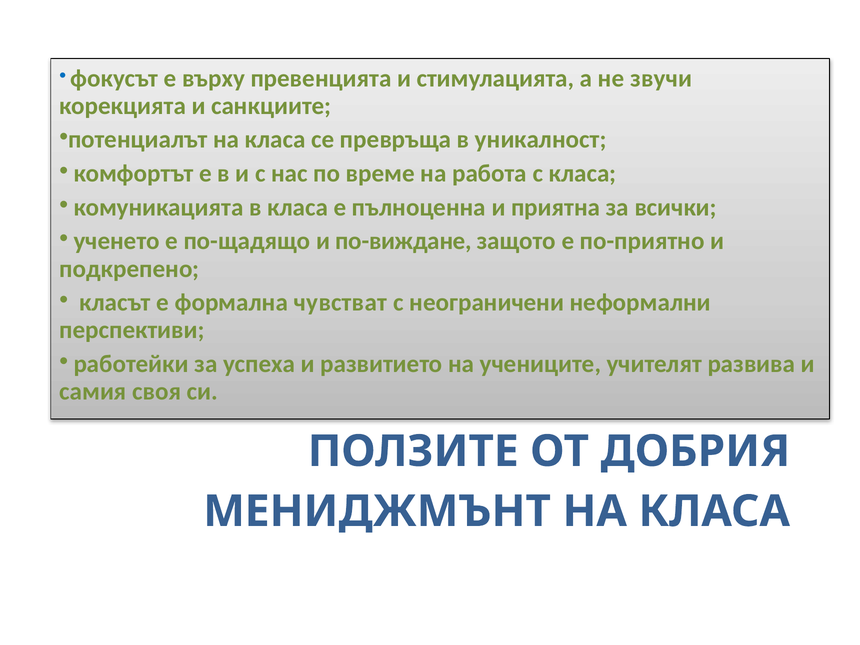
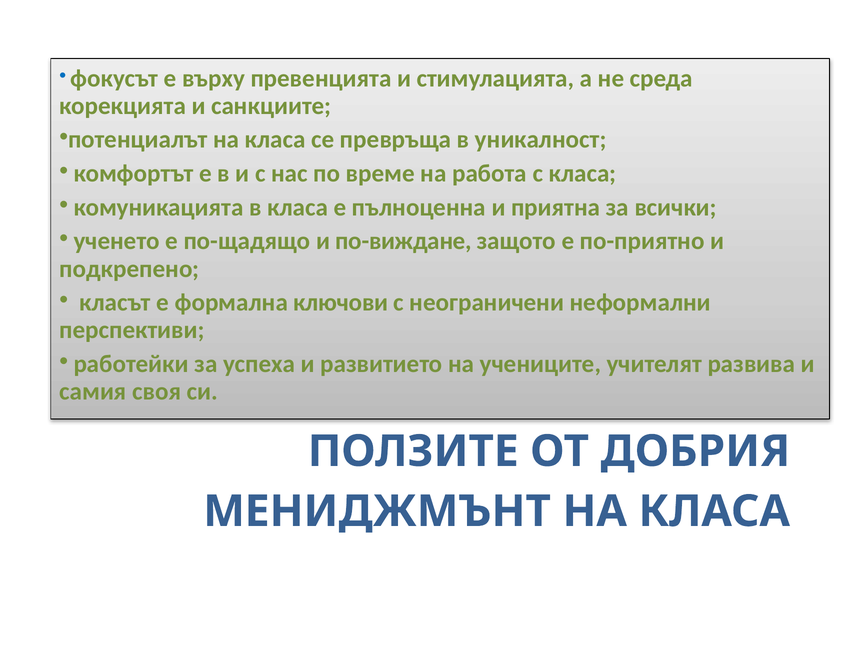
звучи: звучи -> среда (661, 78)
чувстват: чувстват -> ключови (341, 303)
